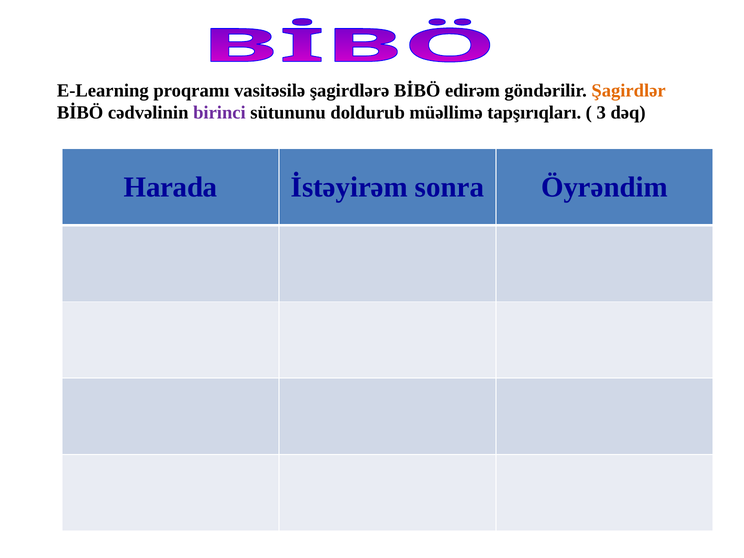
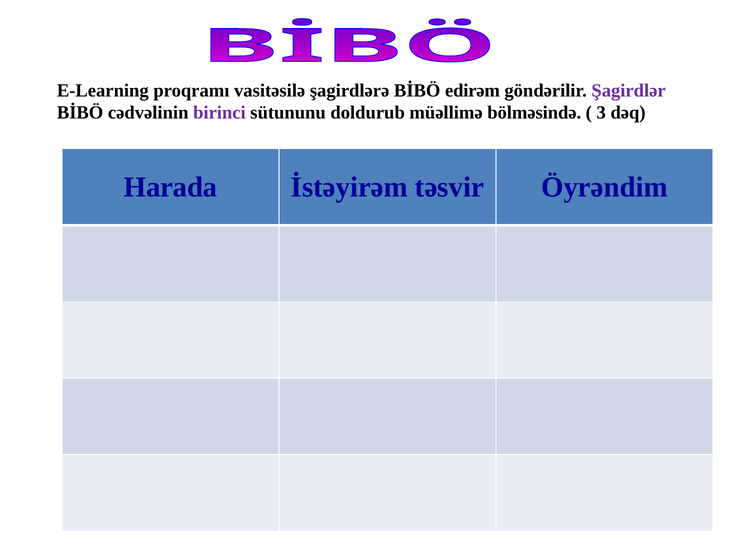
Şagirdlər colour: orange -> purple (629, 90)
tapşırıqları: tapşırıqları -> bölməsində (534, 113)
sonra: sonra -> təsvir (449, 187)
